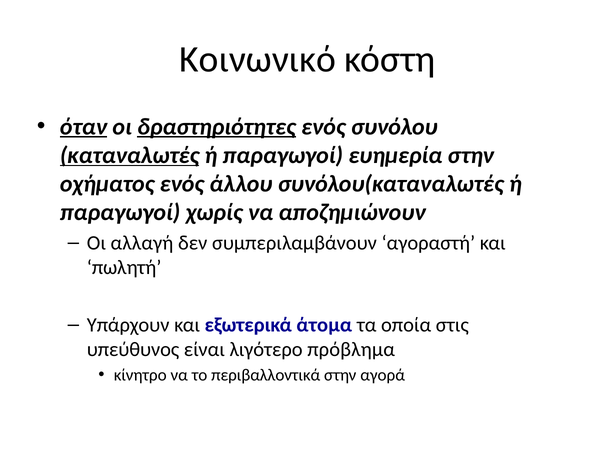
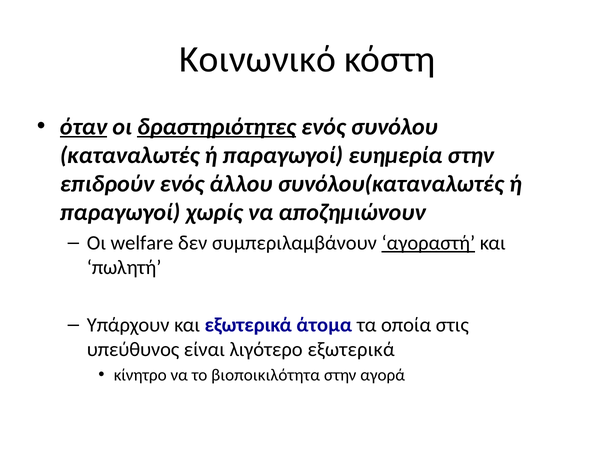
καταναλωτές underline: present -> none (130, 155)
οχήματος: οχήματος -> επιδρούν (107, 184)
αλλαγή: αλλαγή -> welfare (142, 243)
αγοραστή underline: none -> present (428, 243)
λιγότερο πρόβλημα: πρόβλημα -> εξωτερικά (351, 350)
περιβαλλοντικά: περιβαλλοντικά -> βιοποικιλότητα (266, 375)
